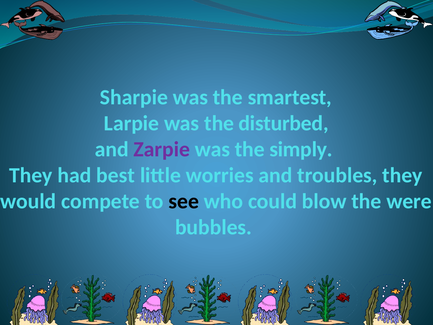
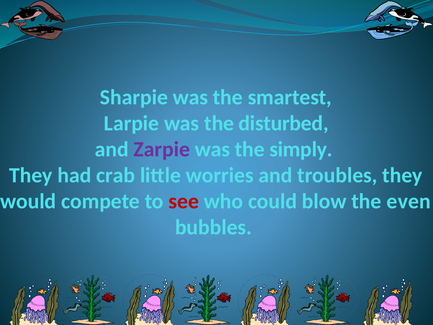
best: best -> crab (116, 175)
see colour: black -> red (184, 201)
were: were -> even (409, 201)
